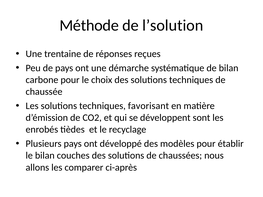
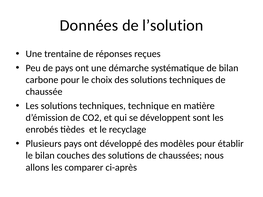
Méthode: Méthode -> Données (89, 25)
favorisant: favorisant -> technique (148, 106)
